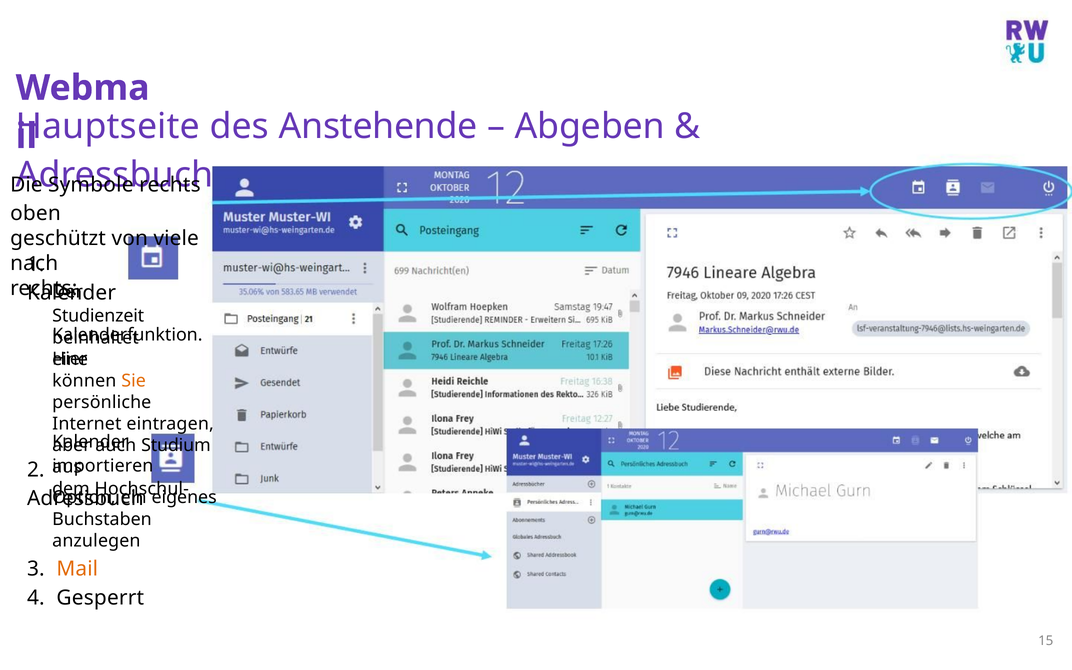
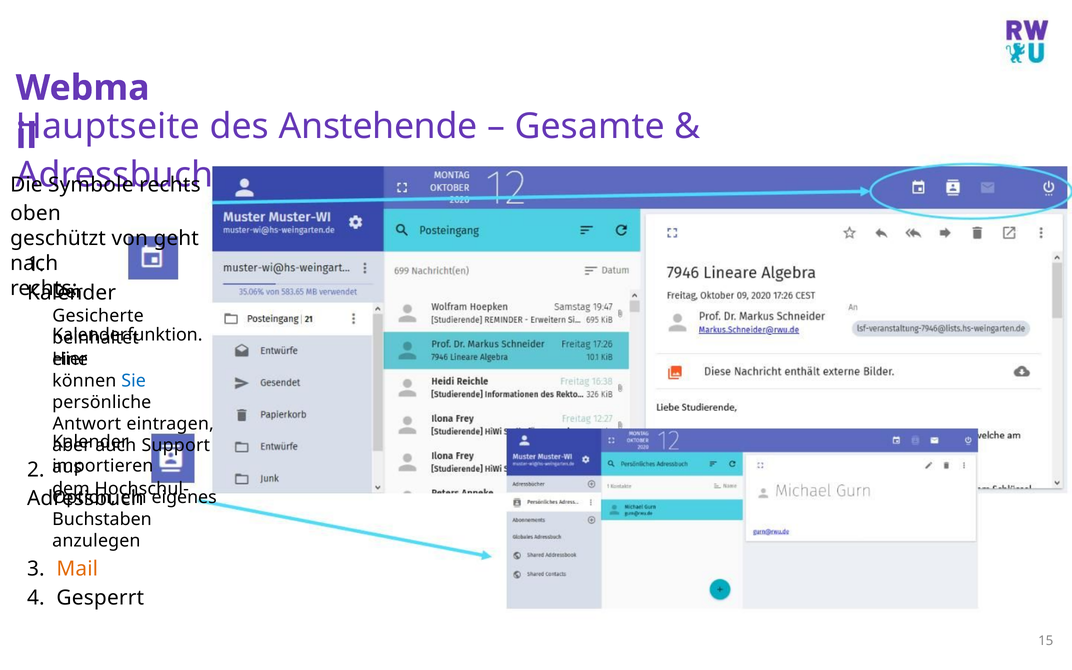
Abgeben: Abgeben -> Gesamte (590, 127)
viele: viele -> geht (176, 238)
Studienzeit: Studienzeit -> Gesicherte (98, 316)
Sie colour: orange -> blue (134, 381)
Internet: Internet -> Antwort (87, 424)
Studium: Studium -> Support (176, 445)
